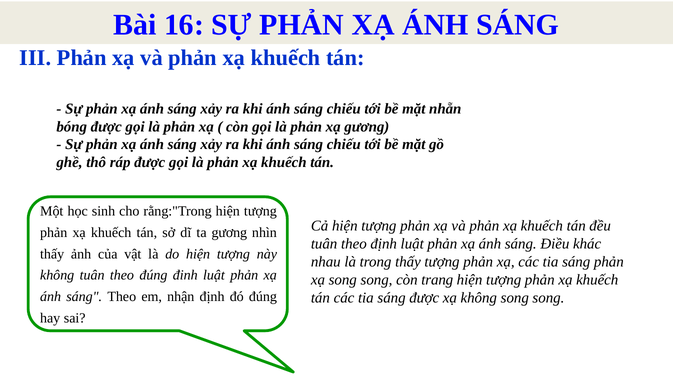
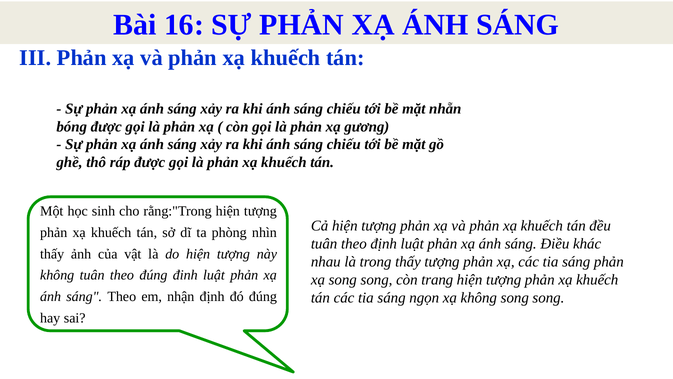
ta gương: gương -> phòng (229, 232)
sáng được: được -> ngọn (424, 297)
